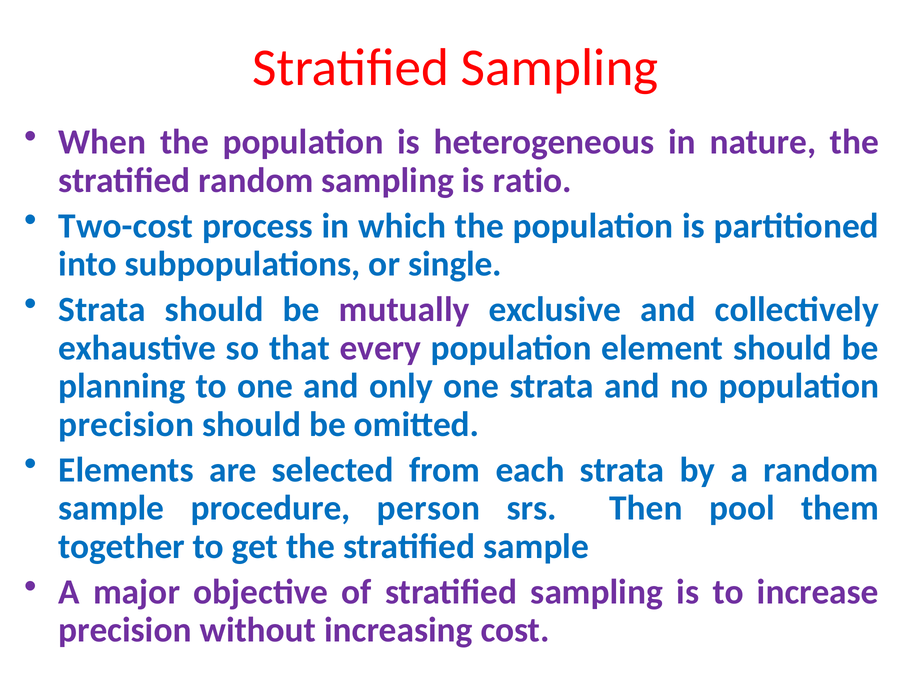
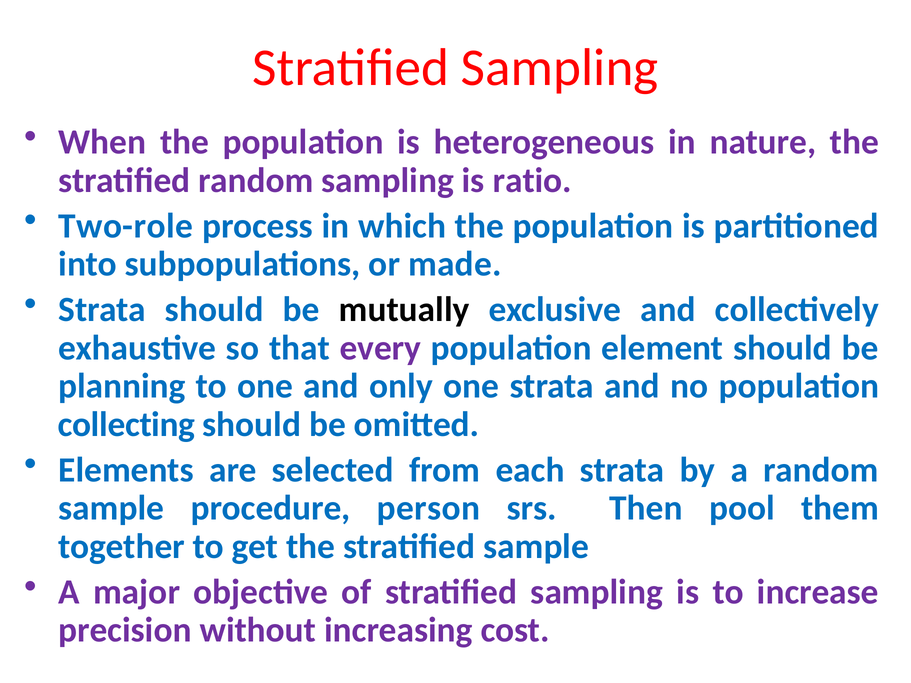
Two-cost: Two-cost -> Two-role (126, 226)
single: single -> made (455, 264)
mutually colour: purple -> black (404, 310)
precision: precision -> collecting (127, 425)
